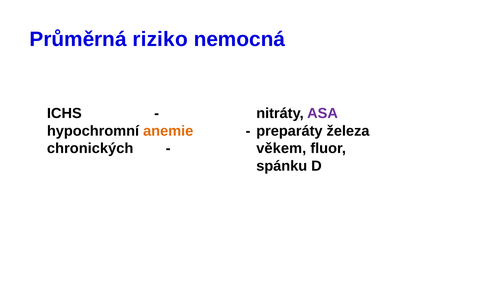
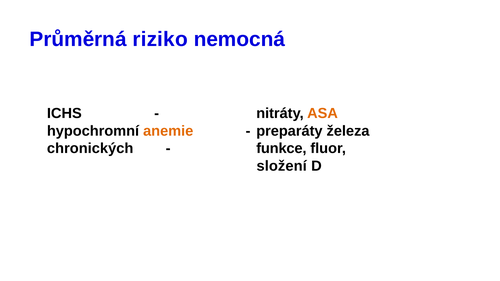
ASA colour: purple -> orange (323, 114)
věkem: věkem -> funkce (281, 149)
spánku: spánku -> složení (282, 166)
